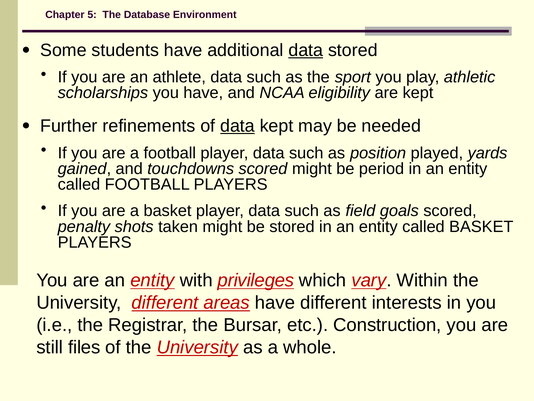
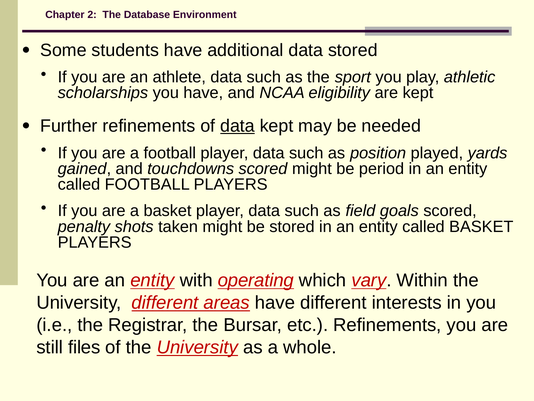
5: 5 -> 2 (92, 15)
data underline: present -> none (306, 50)
privileges: privileges -> operating (256, 280)
etc Construction: Construction -> Refinements (387, 325)
